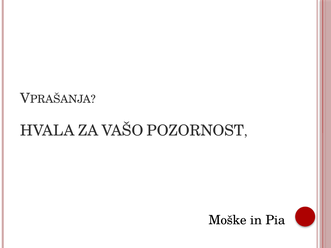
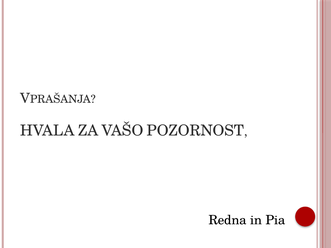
Moške: Moške -> Redna (228, 220)
